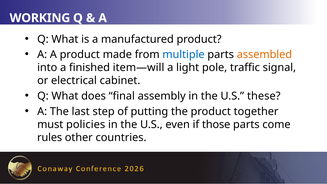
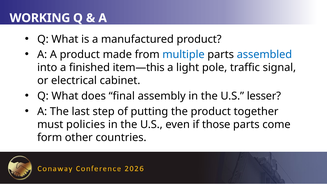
assembled colour: orange -> blue (264, 54)
item—will: item—will -> item—this (139, 68)
these: these -> lesser (264, 96)
rules: rules -> form (50, 138)
